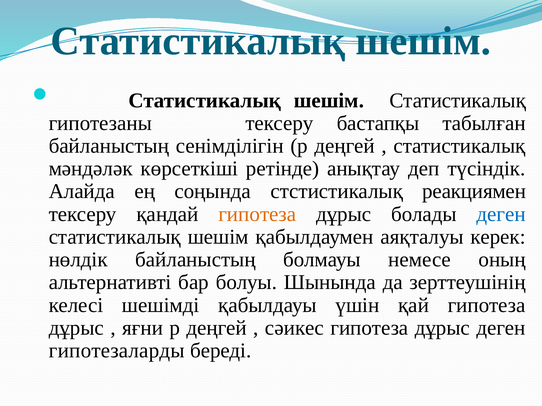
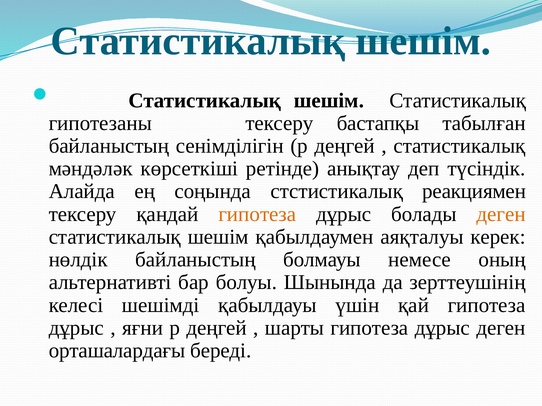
деген colour: blue -> orange (501, 214)
сәикес: сәикес -> шарты (295, 328)
гипотезаларды: гипотезаларды -> орташалардағы (117, 351)
